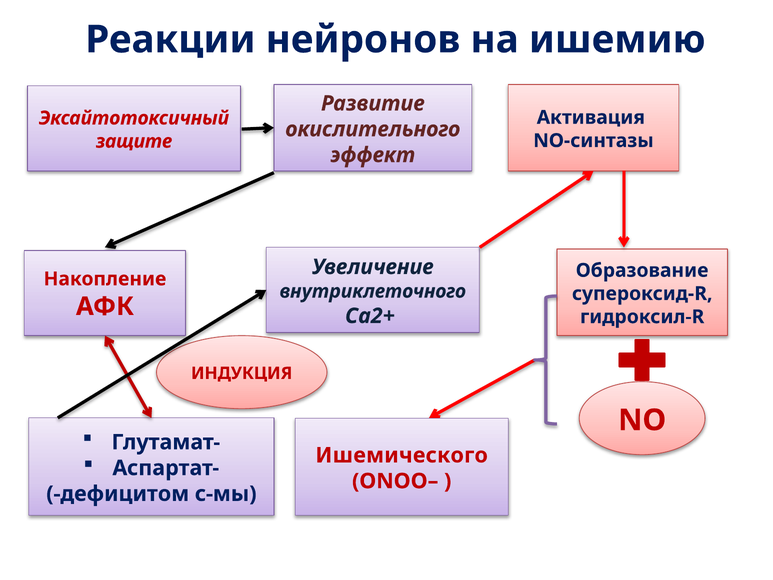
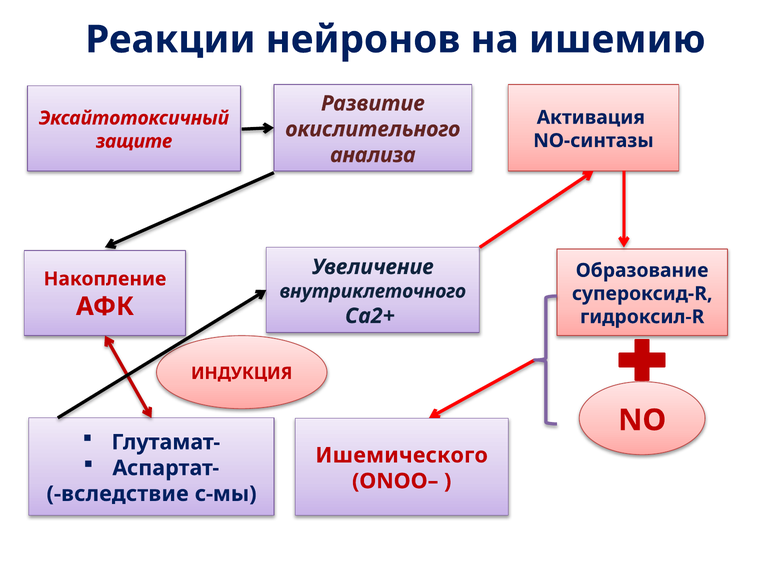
эффект: эффект -> анализа (373, 155)
дефицитом: дефицитом -> вследствие (118, 494)
